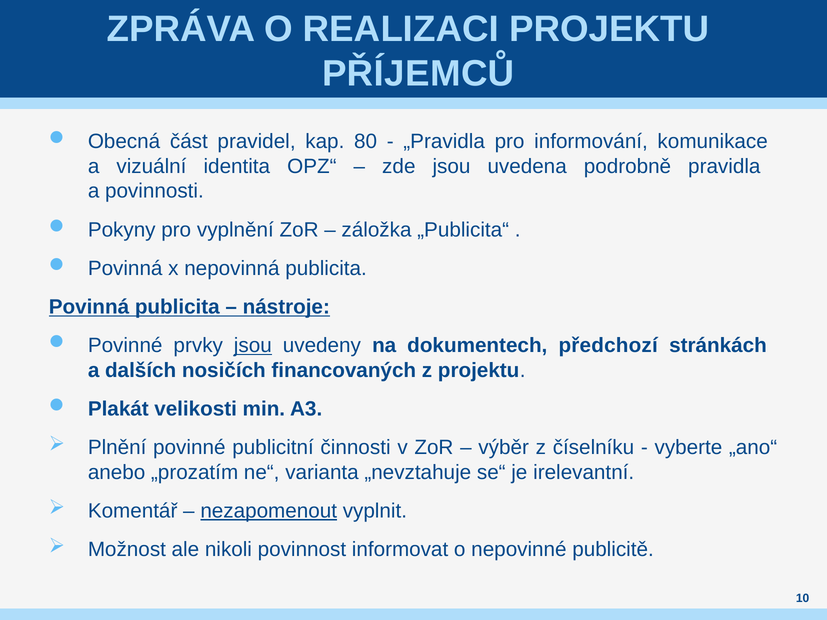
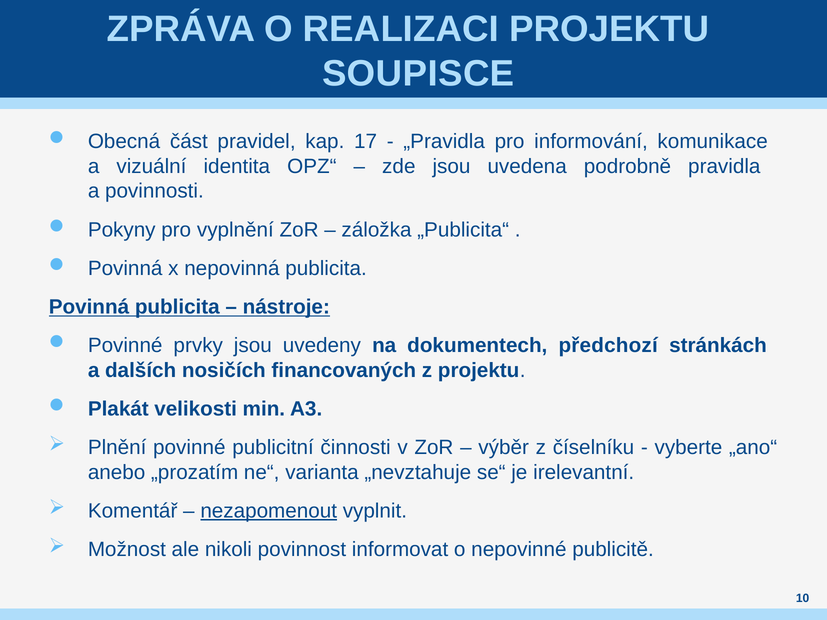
PŘÍJEMCŮ: PŘÍJEMCŮ -> SOUPISCE (418, 73)
80: 80 -> 17 (366, 142)
jsou underline: present -> none (253, 346)
